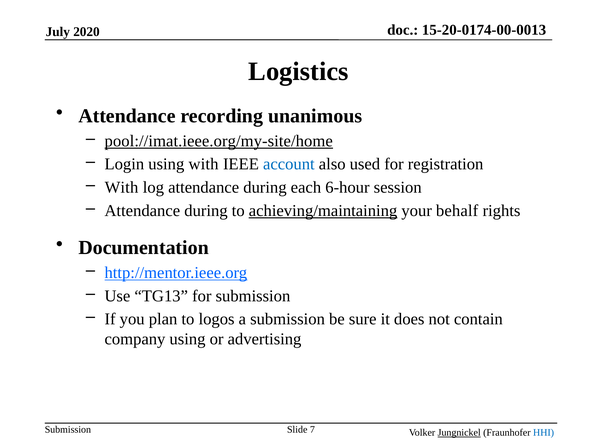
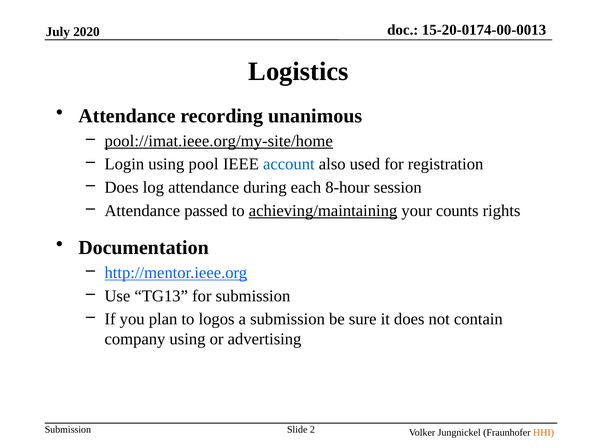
using with: with -> pool (204, 164)
With: With -> Does (122, 187)
6-hour: 6-hour -> 8-hour (347, 187)
during: during -> passed (206, 210)
behalf: behalf -> counts (457, 210)
7: 7 -> 2 (312, 429)
Jungnickel underline: present -> none (459, 432)
HHI colour: blue -> orange (544, 432)
